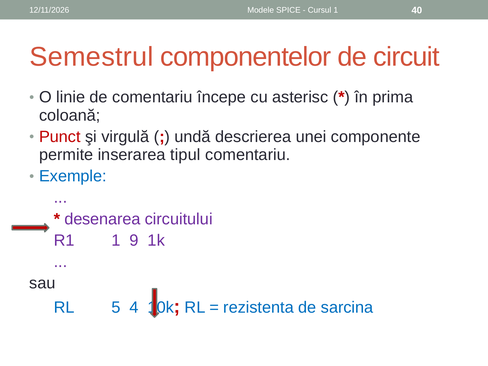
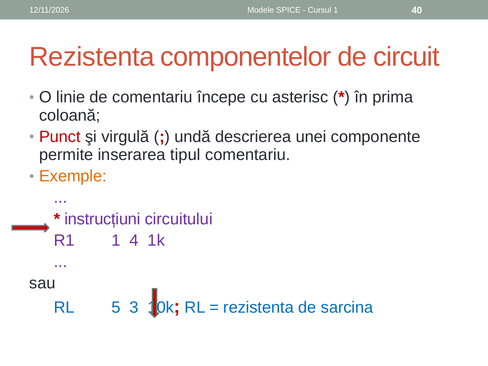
Semestrul: Semestrul -> Rezistenta (92, 57)
Exemple colour: blue -> orange (73, 176)
desenarea: desenarea -> instrucțiuni (102, 219)
9: 9 -> 4 (134, 240)
4: 4 -> 3 (134, 308)
